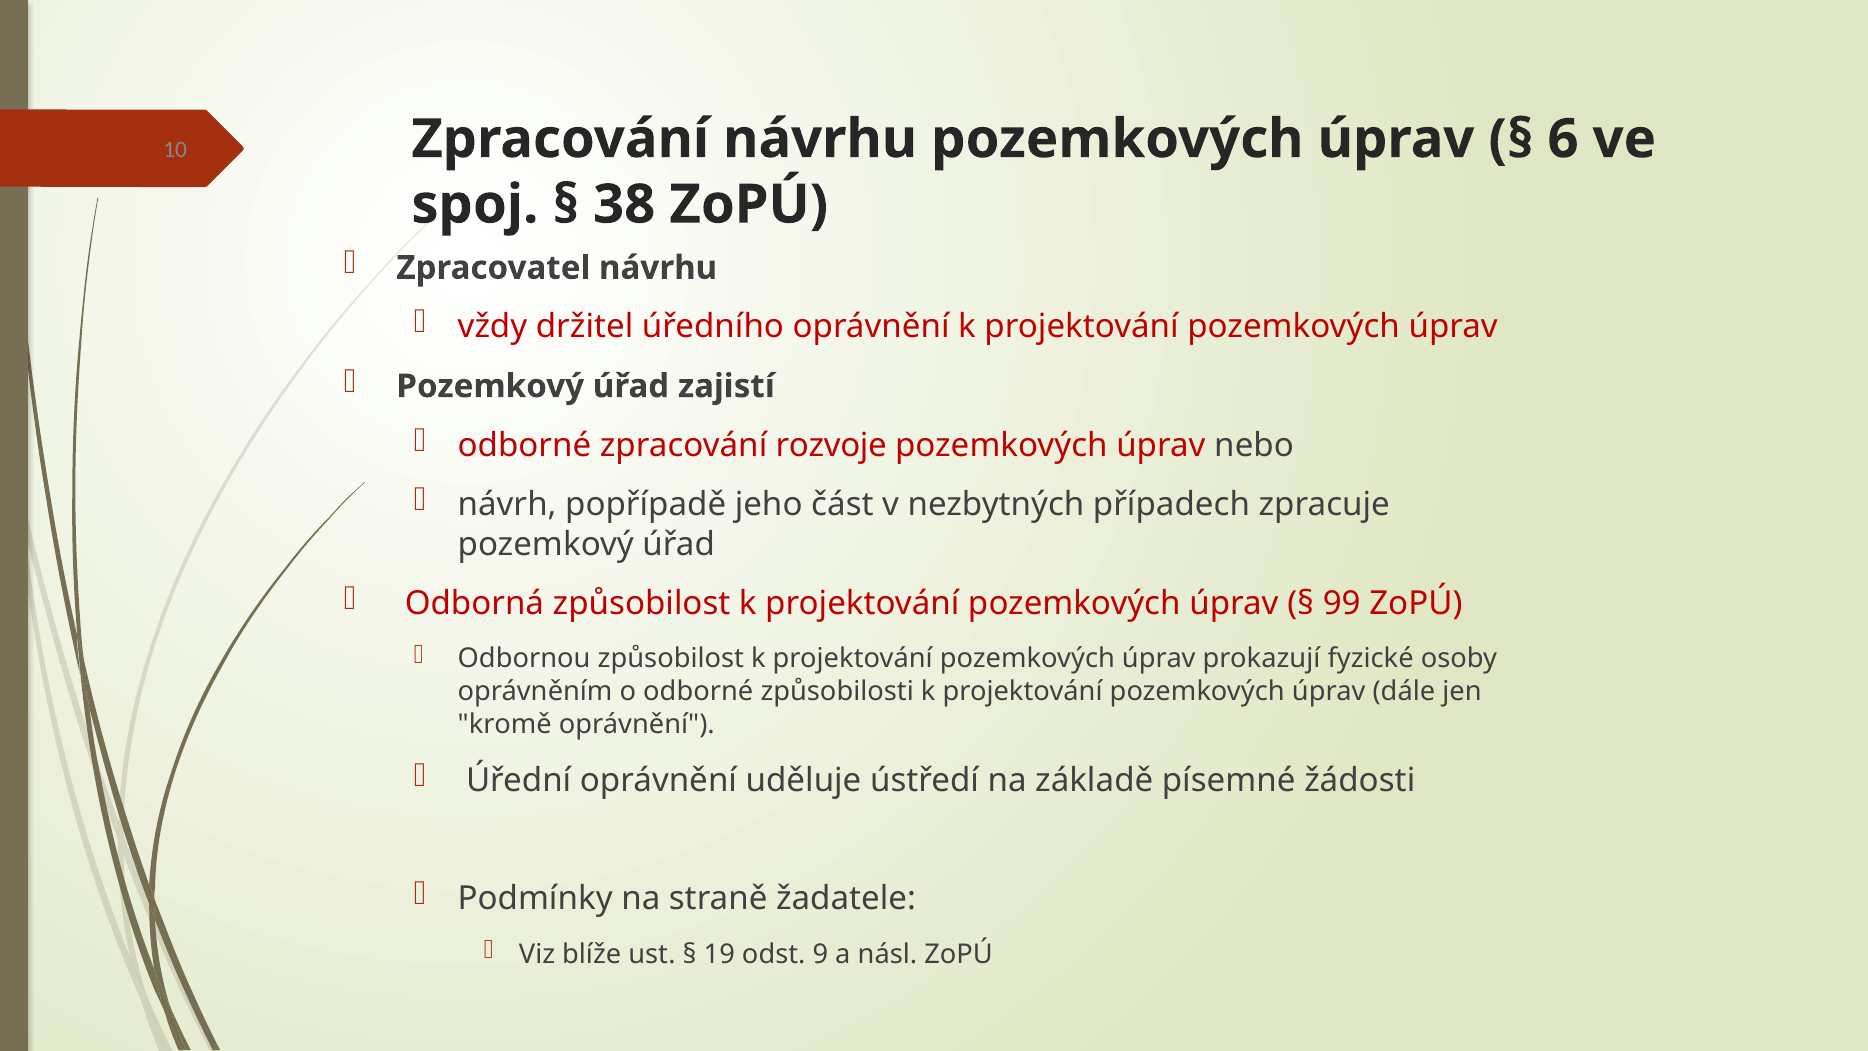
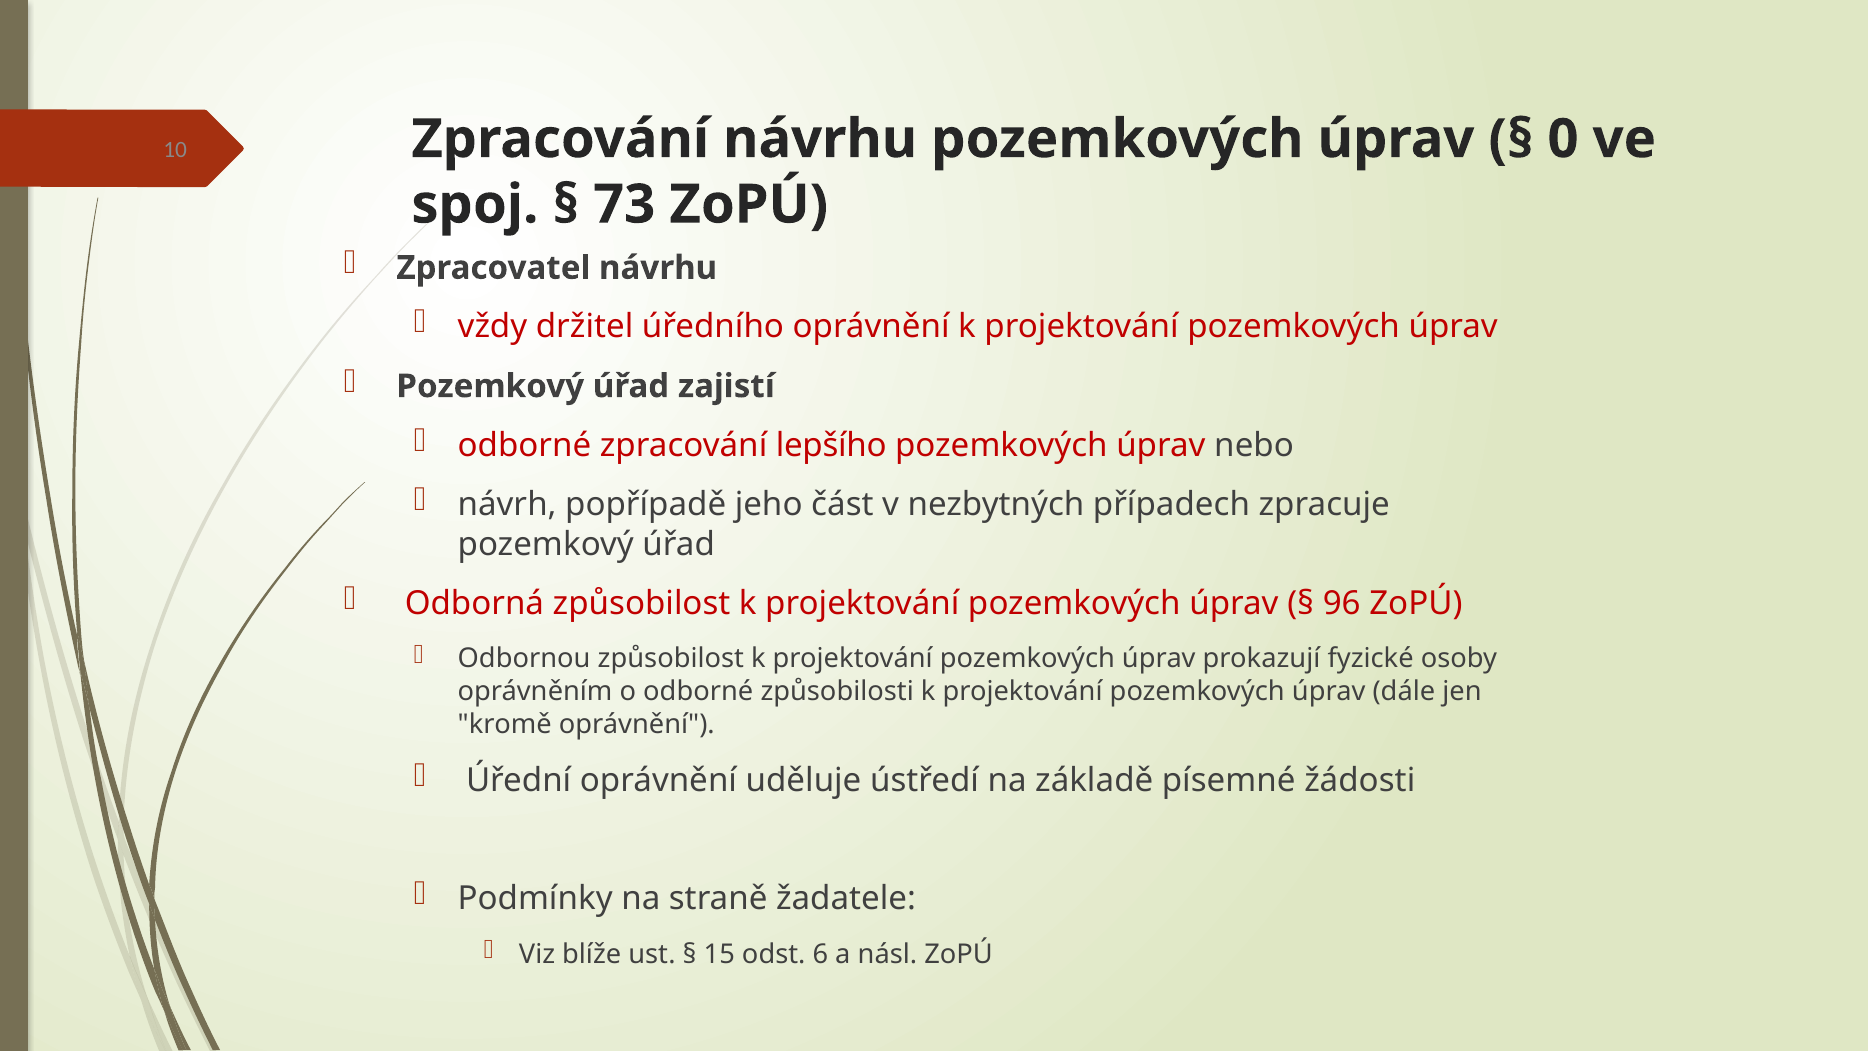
6: 6 -> 0 (1563, 139)
38: 38 -> 73 (624, 205)
rozvoje: rozvoje -> lepšího (831, 445)
99: 99 -> 96 (1342, 603)
19: 19 -> 15 (719, 954)
9: 9 -> 6 (820, 954)
